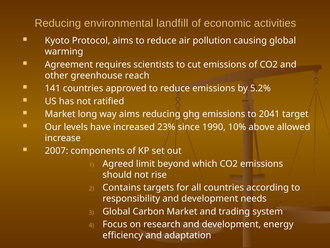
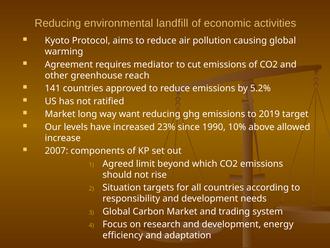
scientists: scientists -> mediator (154, 64)
way aims: aims -> want (129, 114)
2041: 2041 -> 2019 (269, 114)
Contains: Contains -> Situation (122, 187)
